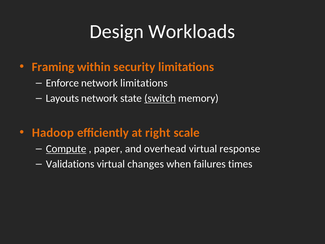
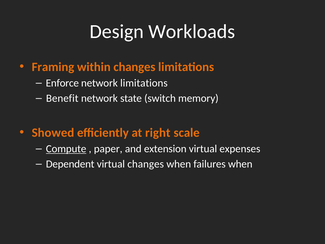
within security: security -> changes (134, 67)
Layouts: Layouts -> Benefit (62, 98)
switch underline: present -> none (160, 98)
Hadoop: Hadoop -> Showed (53, 133)
overhead: overhead -> extension (165, 149)
response: response -> expenses (240, 149)
Validations: Validations -> Dependent (70, 164)
failures times: times -> when (240, 164)
